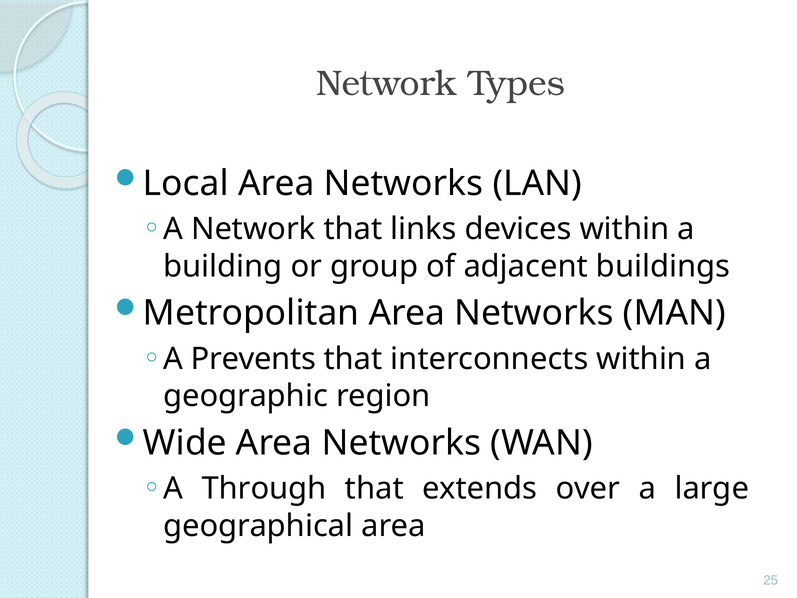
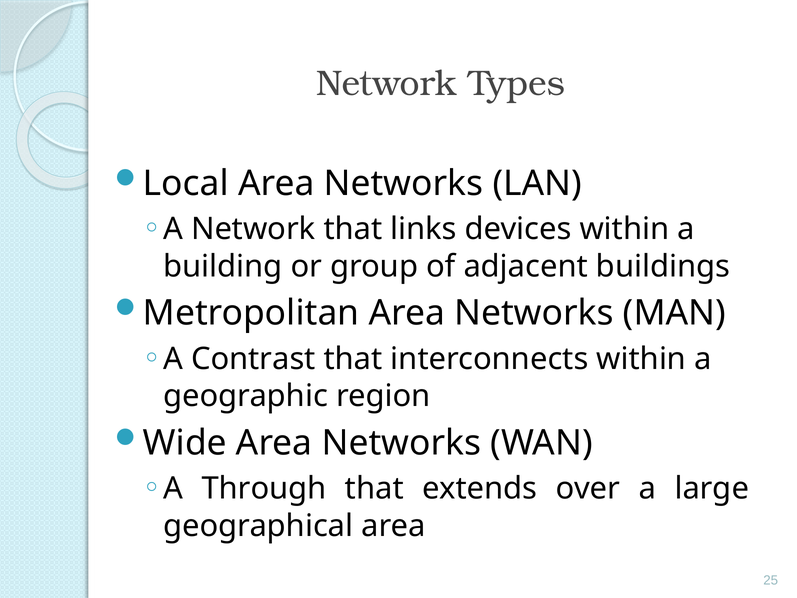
Prevents: Prevents -> Contrast (253, 359)
